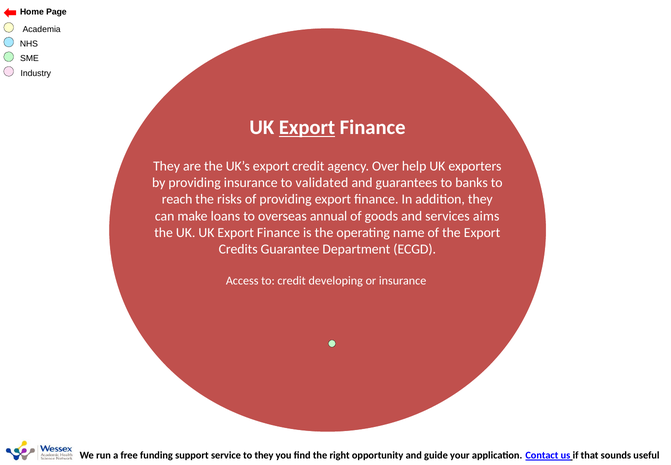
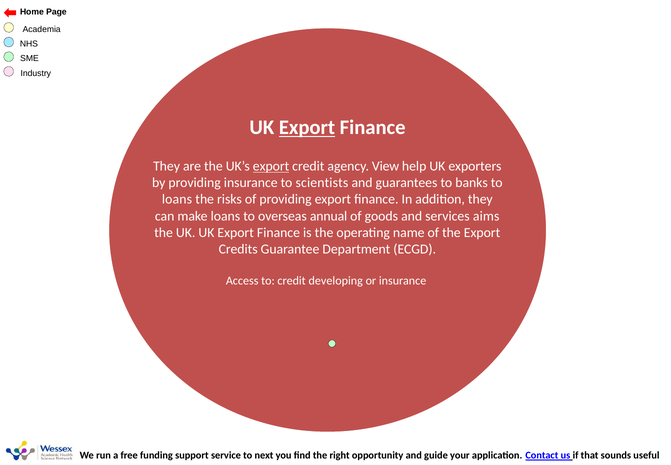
export underline: none -> present (271, 166)
Over: Over -> View (386, 166)
validated: validated -> scientists (322, 183)
reach: reach -> loans (177, 199)
to they: they -> next (264, 455)
